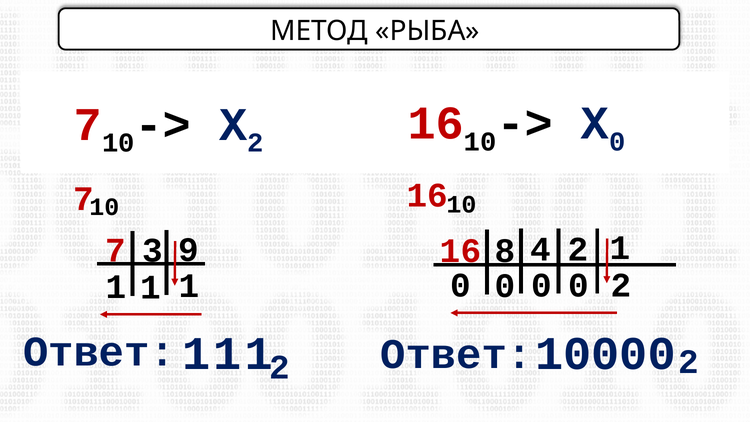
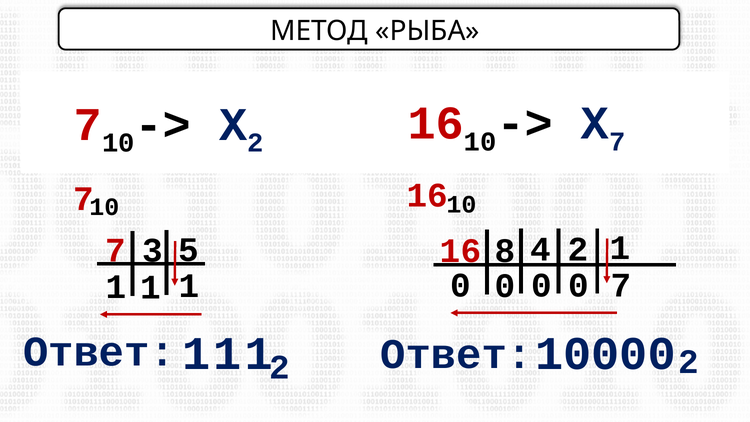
0: 0 -> 7 (617, 142)
9: 9 -> 5 (188, 250)
2: 2 -> 7 (621, 285)
